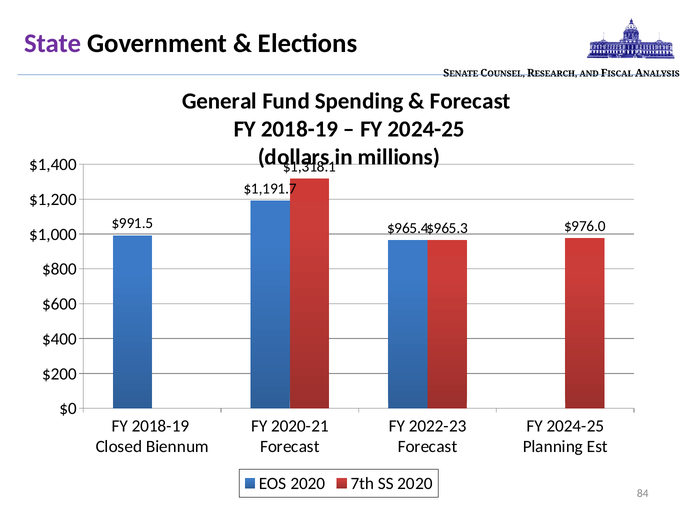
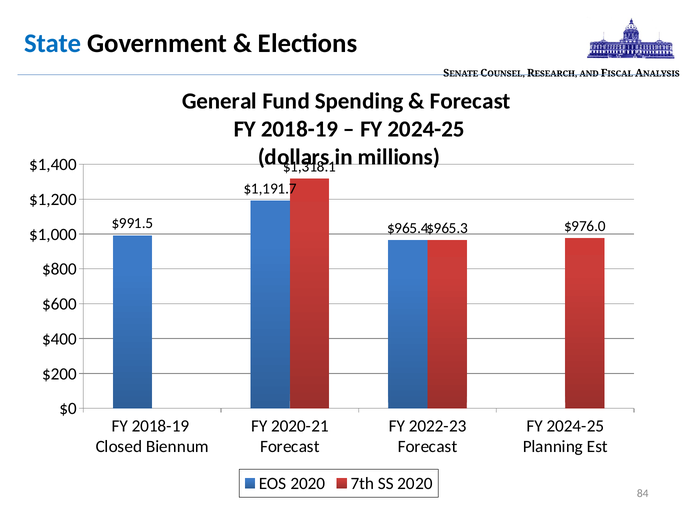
State colour: purple -> blue (53, 43)
